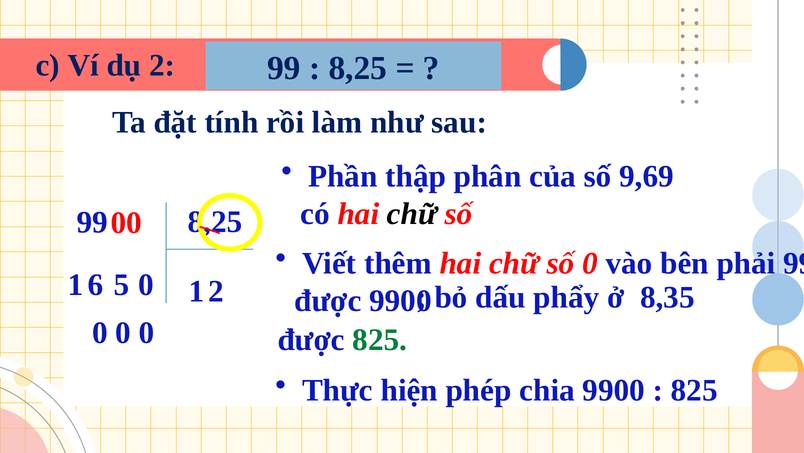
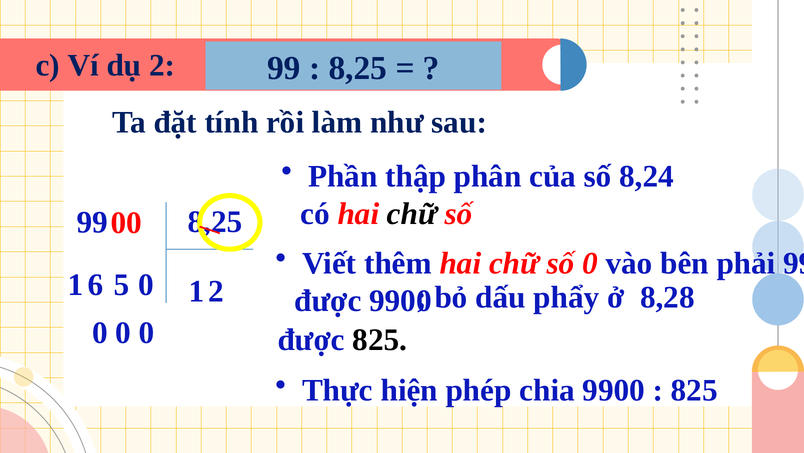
9,69: 9,69 -> 8,24 (647, 176)
8,35: 8,35 -> 8,28 (667, 297)
825 colour: green -> black (380, 339)
